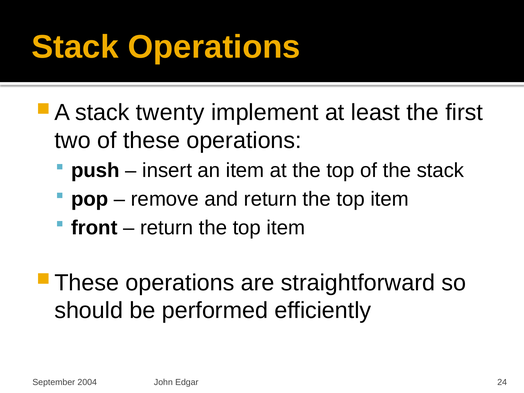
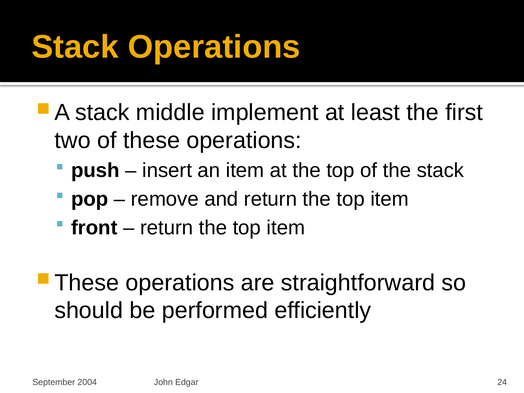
twenty: twenty -> middle (170, 113)
